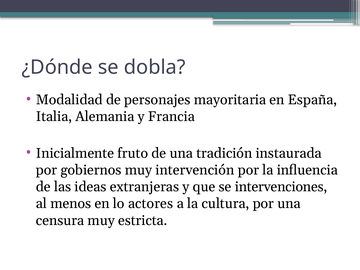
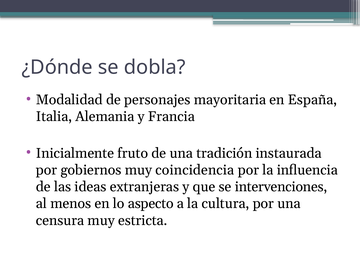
intervención: intervención -> coincidencia (195, 170)
actores: actores -> aspecto (151, 204)
